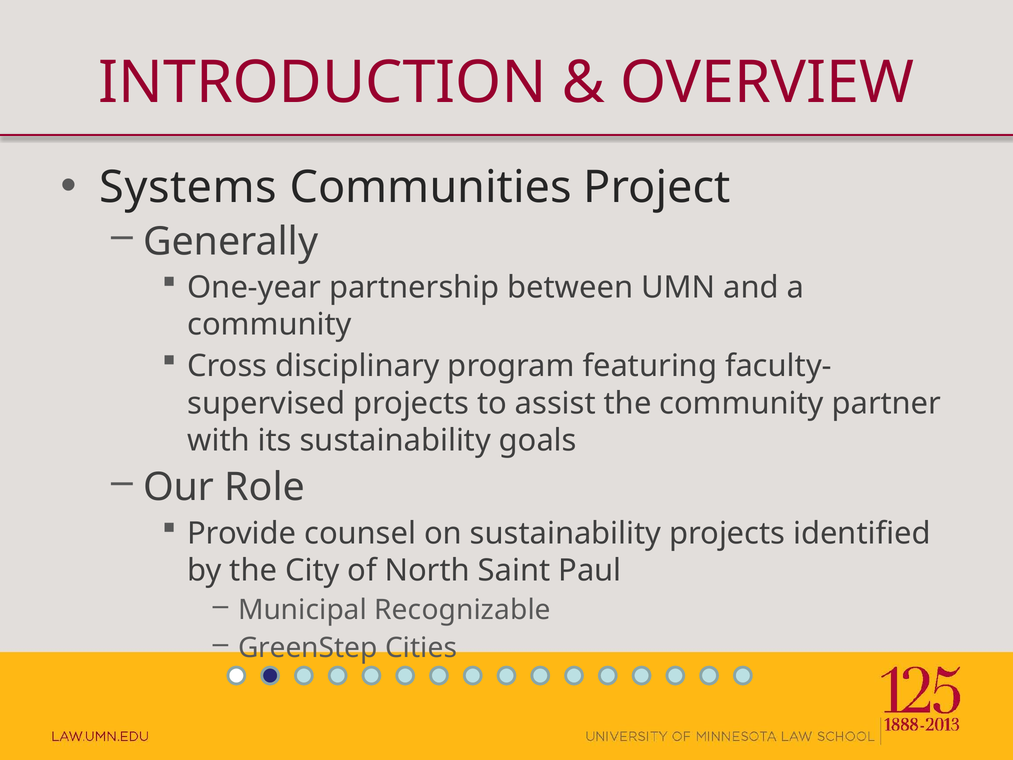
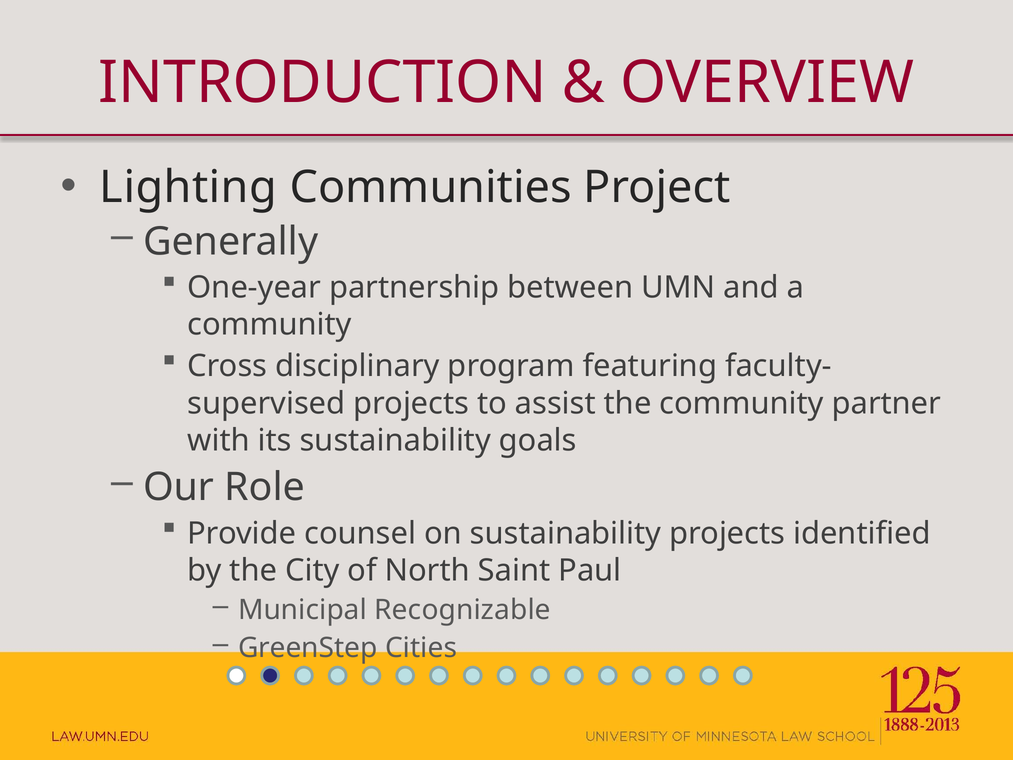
Systems: Systems -> Lighting (188, 187)
